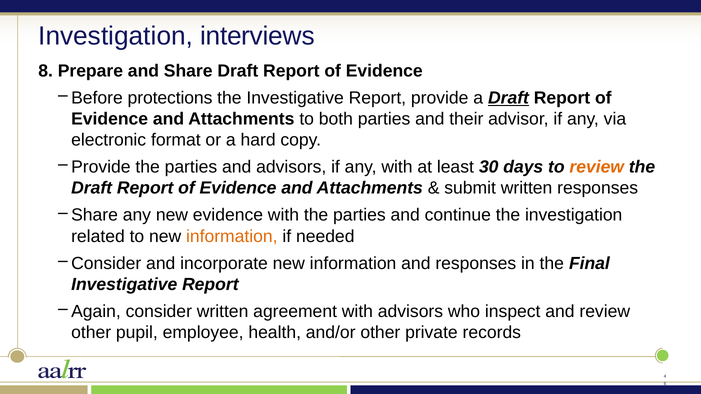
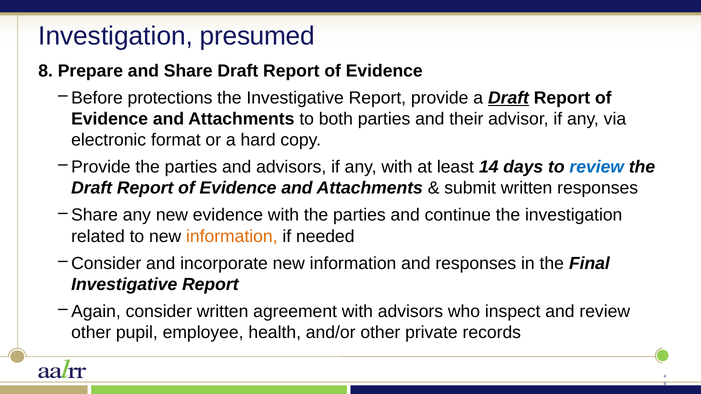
interviews: interviews -> presumed (257, 36)
30: 30 -> 14 (489, 167)
review colour: orange -> blue (597, 167)
